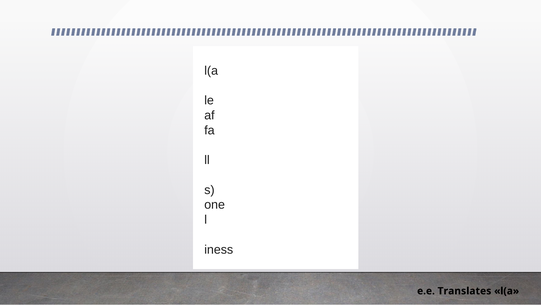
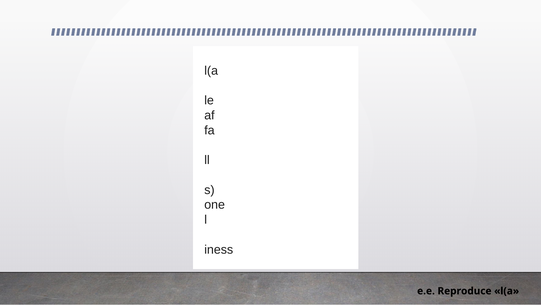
Translates: Translates -> Reproduce (465, 290)
